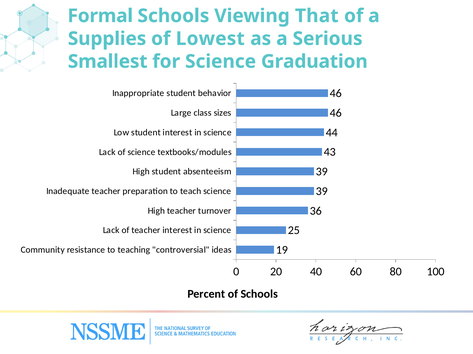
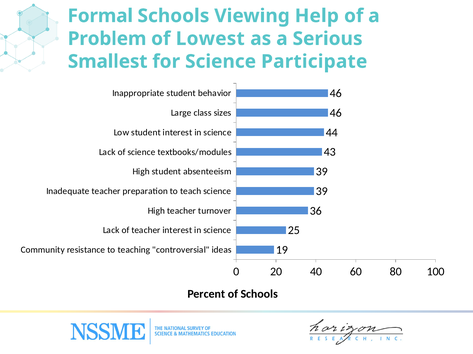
That: That -> Help (317, 16)
Supplies: Supplies -> Problem (107, 39)
Graduation: Graduation -> Participate (314, 62)
